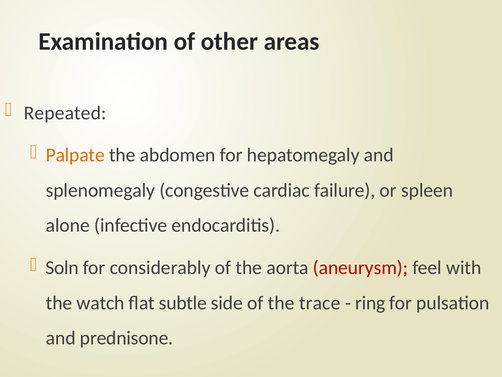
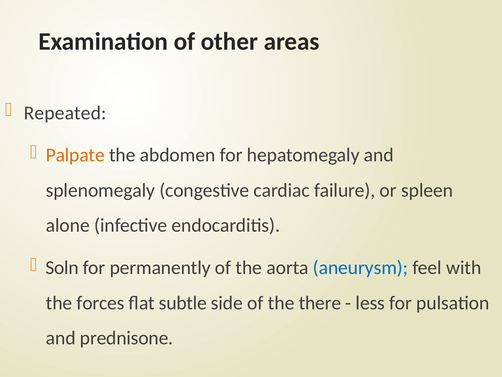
considerably: considerably -> permanently (160, 267)
aneurysm colour: red -> blue (360, 267)
watch: watch -> forces (101, 303)
trace: trace -> there (320, 303)
ring: ring -> less (370, 303)
